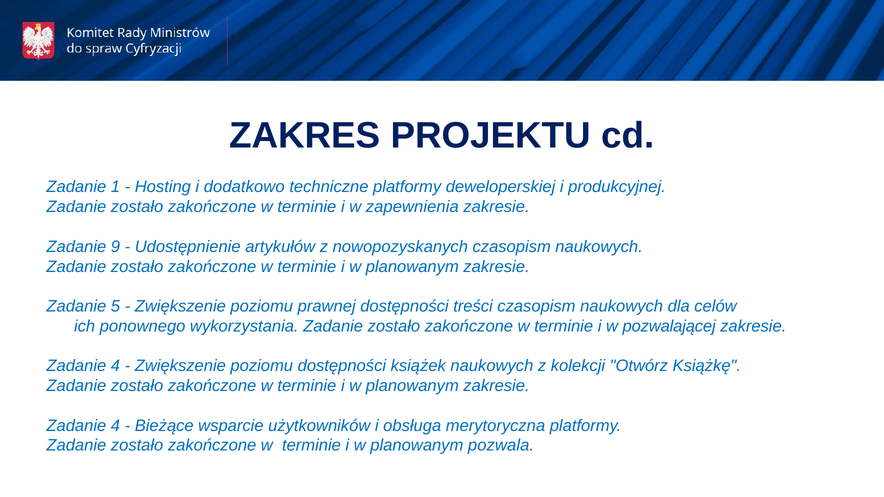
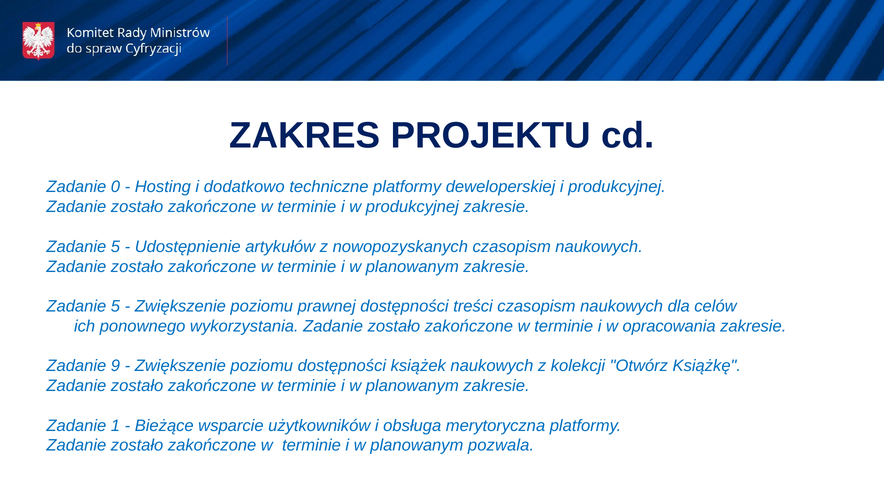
1: 1 -> 0 (115, 187)
w zapewnienia: zapewnienia -> produkcyjnej (412, 207)
9: 9 -> 5 (115, 247)
pozwalającej: pozwalającej -> opracowania (669, 326)
4: 4 -> 9 (115, 366)
4: 4 -> 1 (115, 426)
